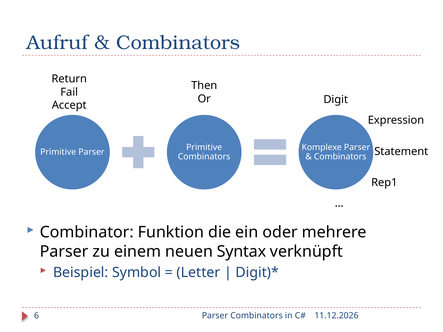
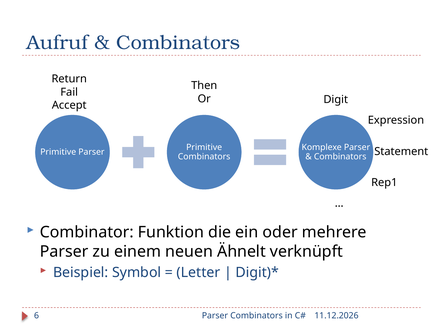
Syntax: Syntax -> Ähnelt (241, 252)
